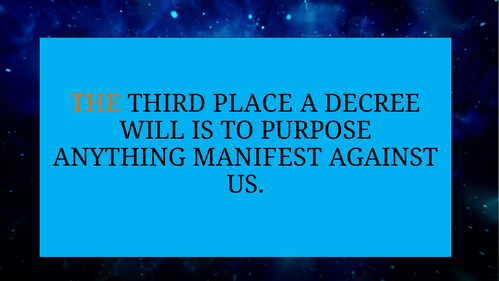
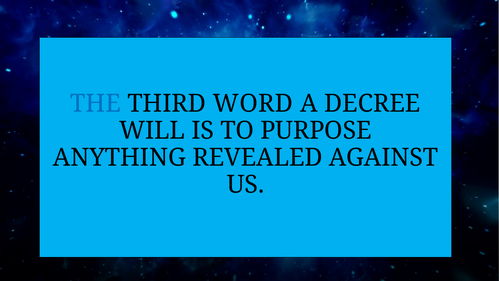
THE colour: orange -> blue (96, 104)
PLACE: PLACE -> WORD (253, 104)
MANIFEST: MANIFEST -> REVEALED (258, 158)
